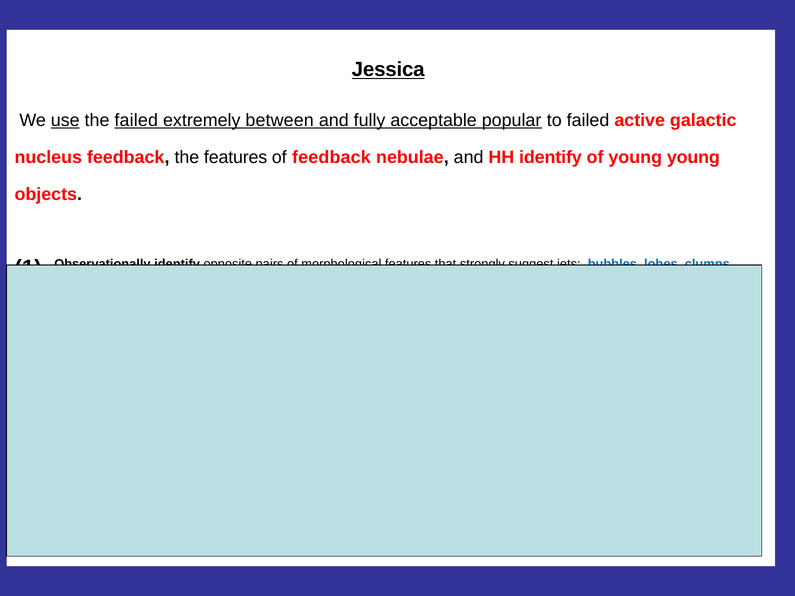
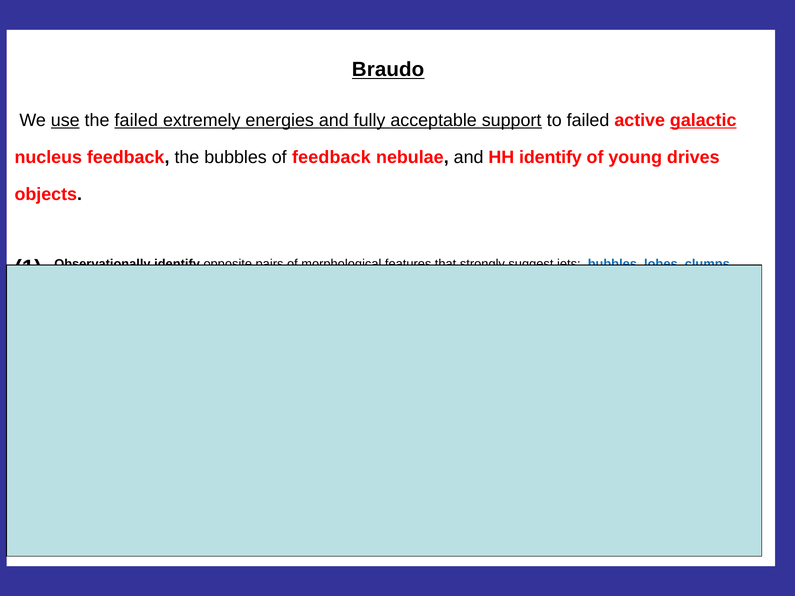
Jessica: Jessica -> Braudo (388, 70)
between: between -> energies (280, 120)
popular: popular -> support (512, 120)
galactic underline: none -> present (703, 120)
the features: features -> bubbles (236, 157)
young young: young -> drives (693, 157)
